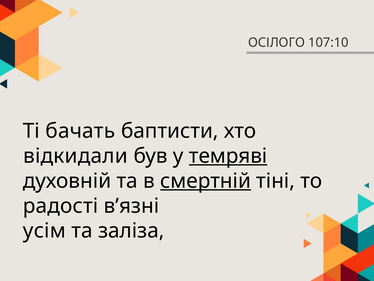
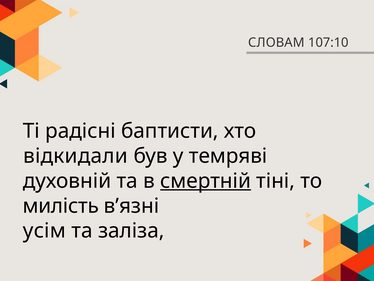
ОСІЛОГО: ОСІЛОГО -> СЛОВАМ (276, 42)
бачать: бачать -> радісні (80, 131)
темряві underline: present -> none (228, 156)
радості: радості -> милість (61, 206)
